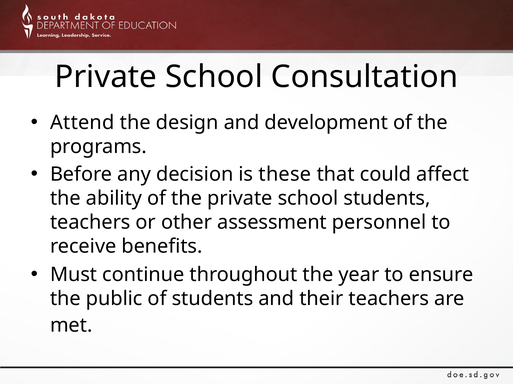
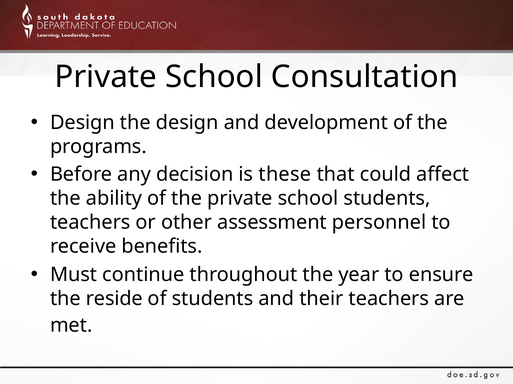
Attend: Attend -> Design (82, 123)
public: public -> reside (114, 299)
